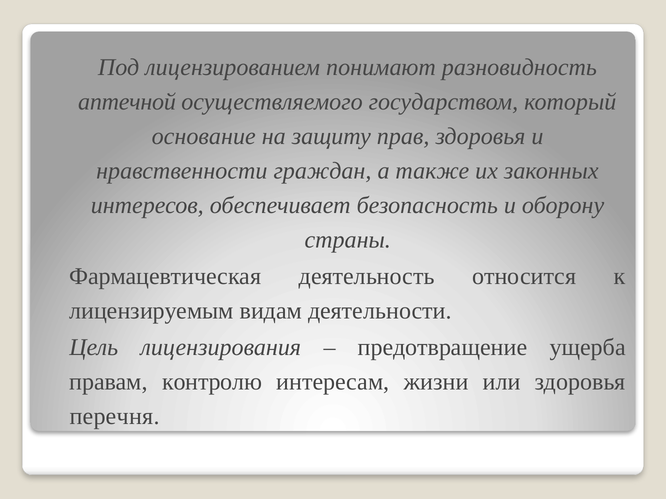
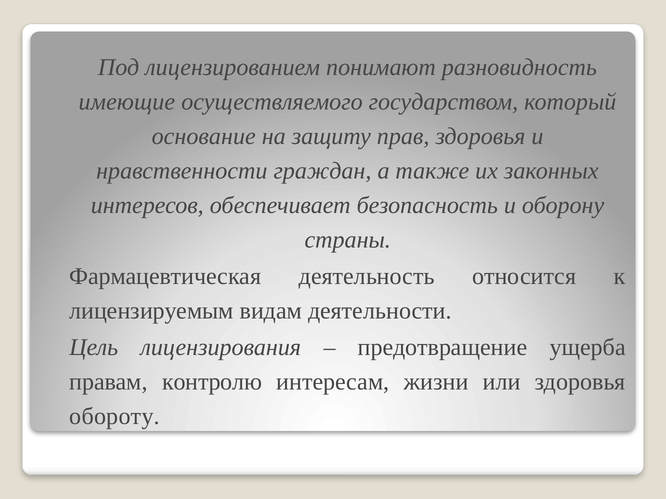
аптечной: аптечной -> имеющие (127, 102)
перечня: перечня -> обороту (115, 417)
